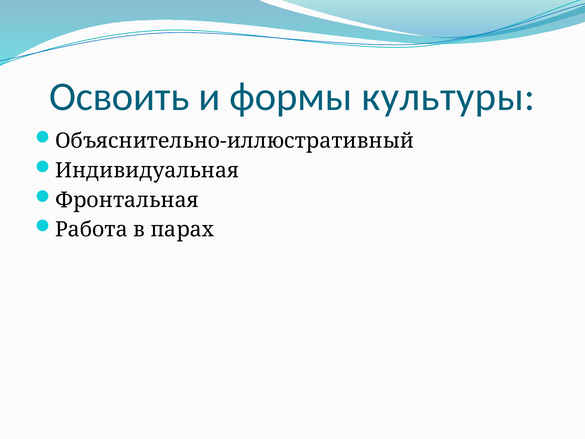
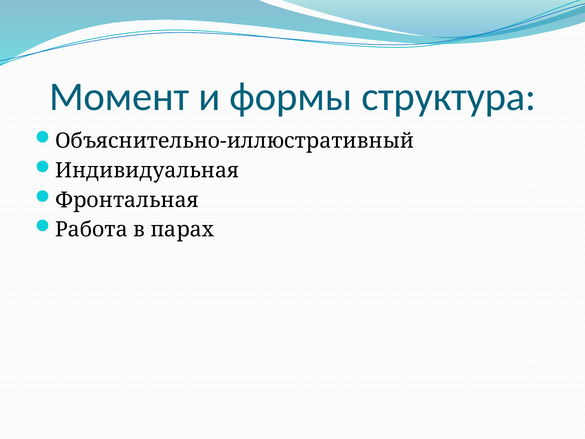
Освоить: Освоить -> Момент (119, 97)
культуры: культуры -> структура (449, 97)
